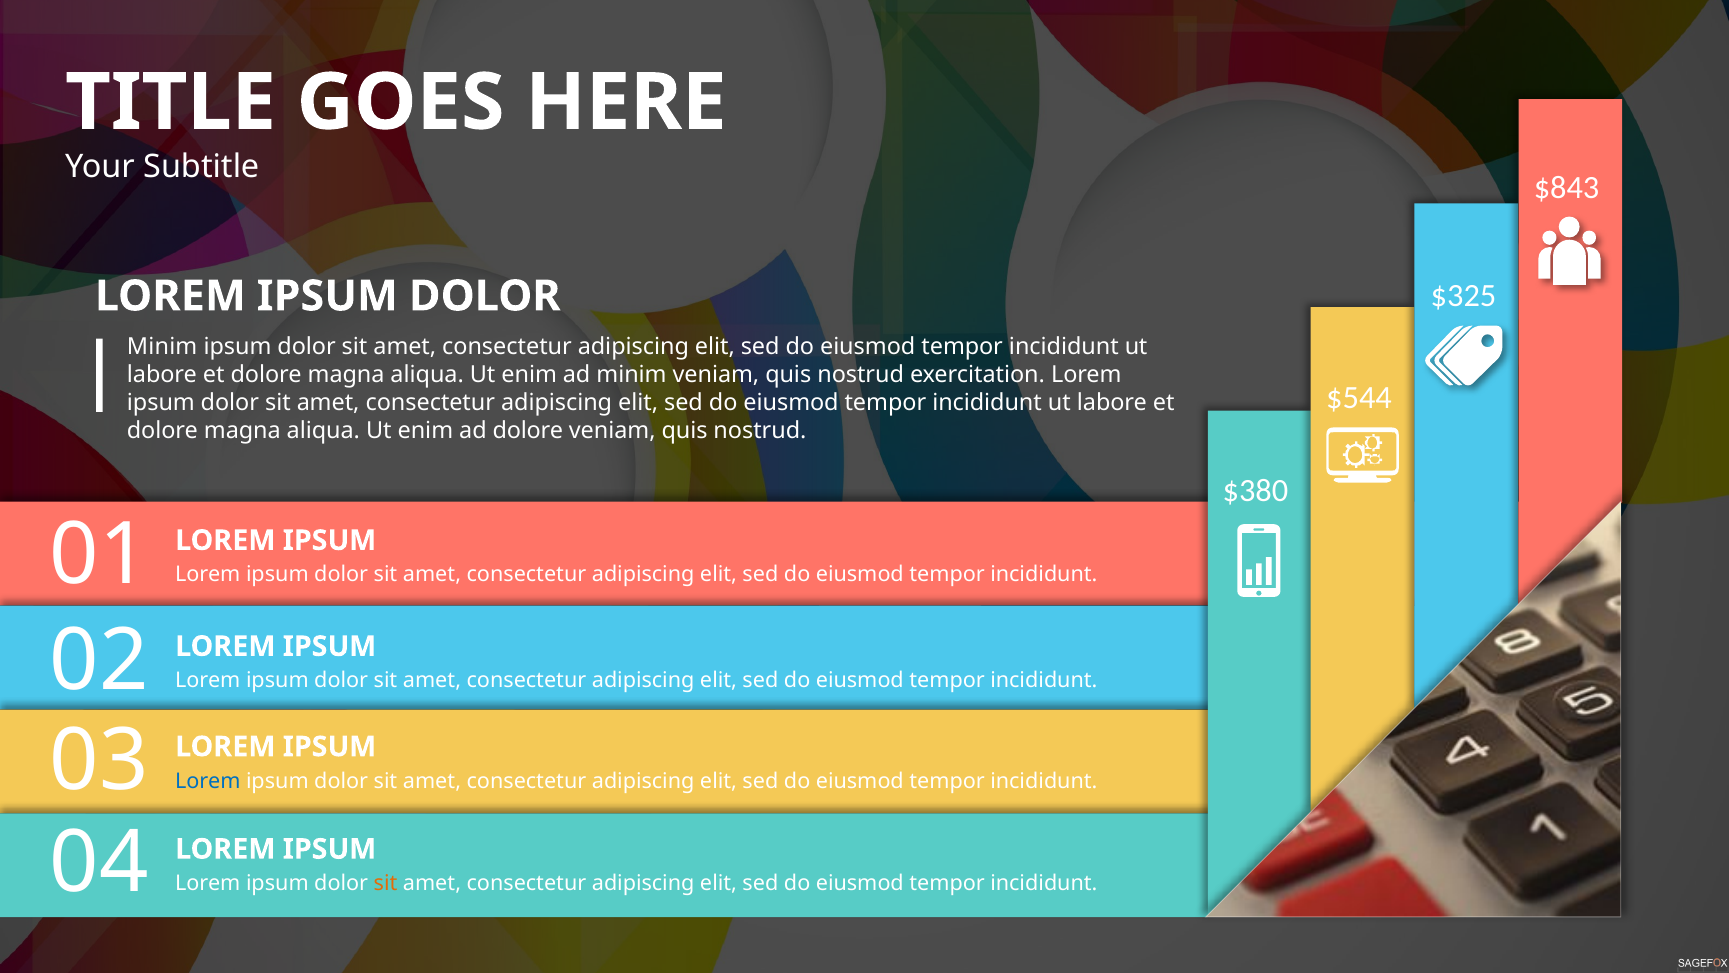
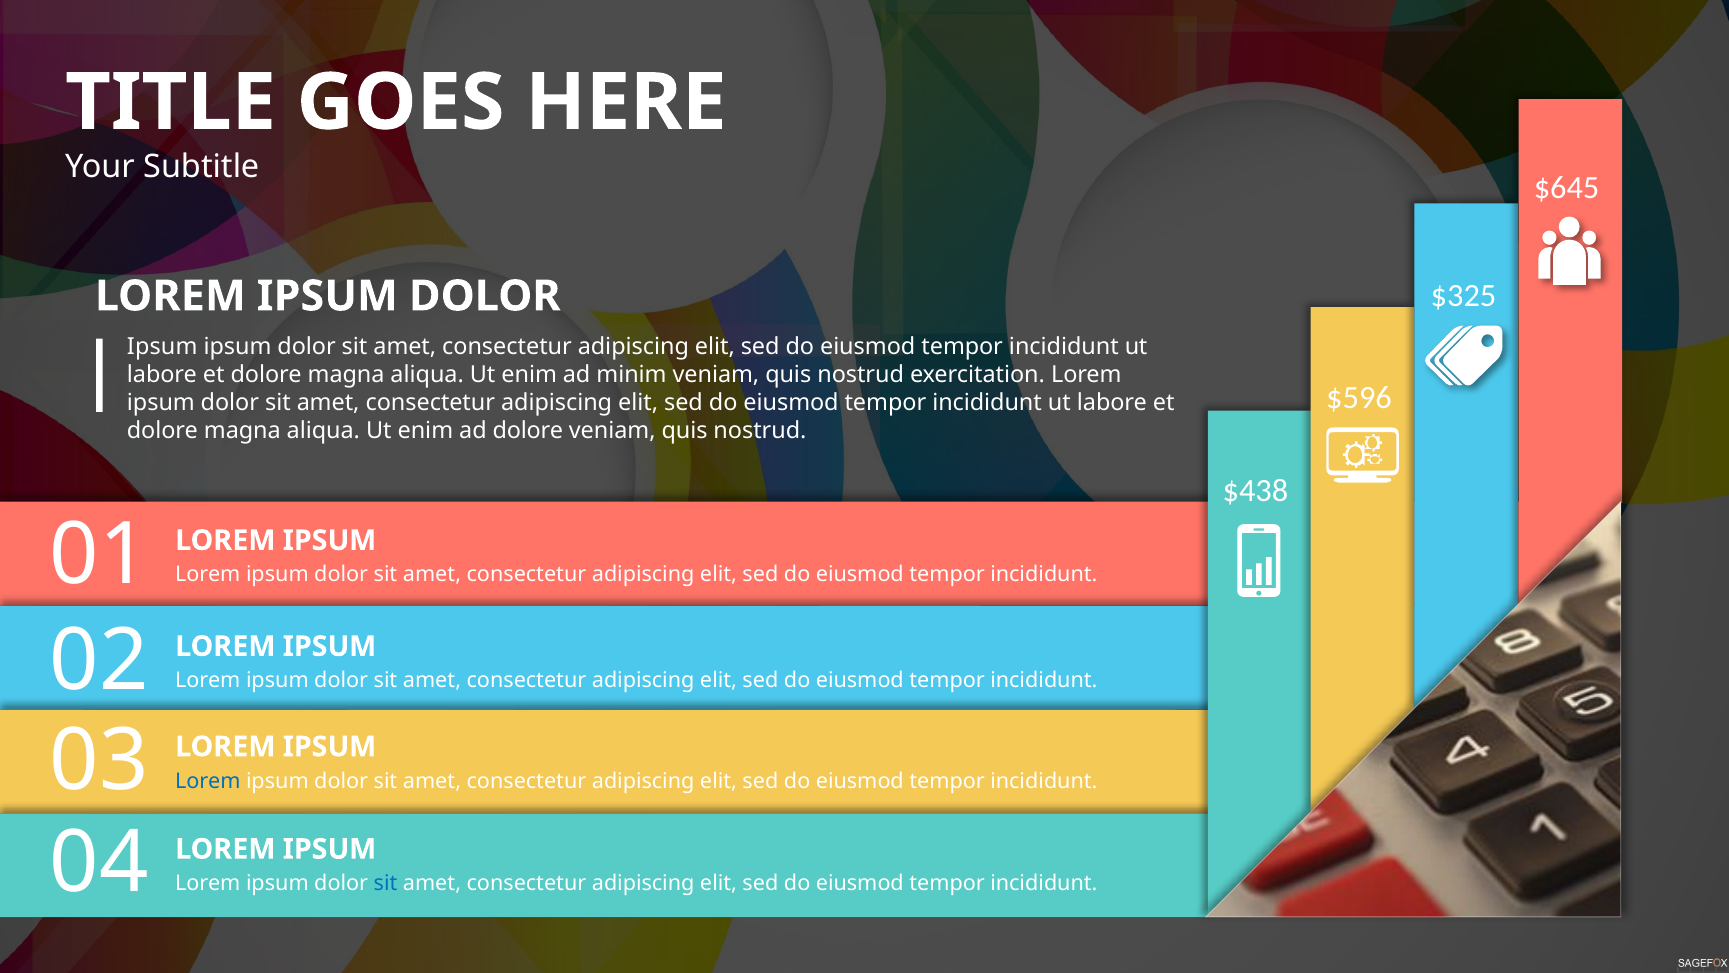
$843: $843 -> $645 (1567, 188)
Minim: Minim -> Ipsum (162, 346)
$544: $544 -> $596 (1359, 398)
$380: $380 -> $438 (1255, 491)
sit colour: orange -> blue (386, 883)
